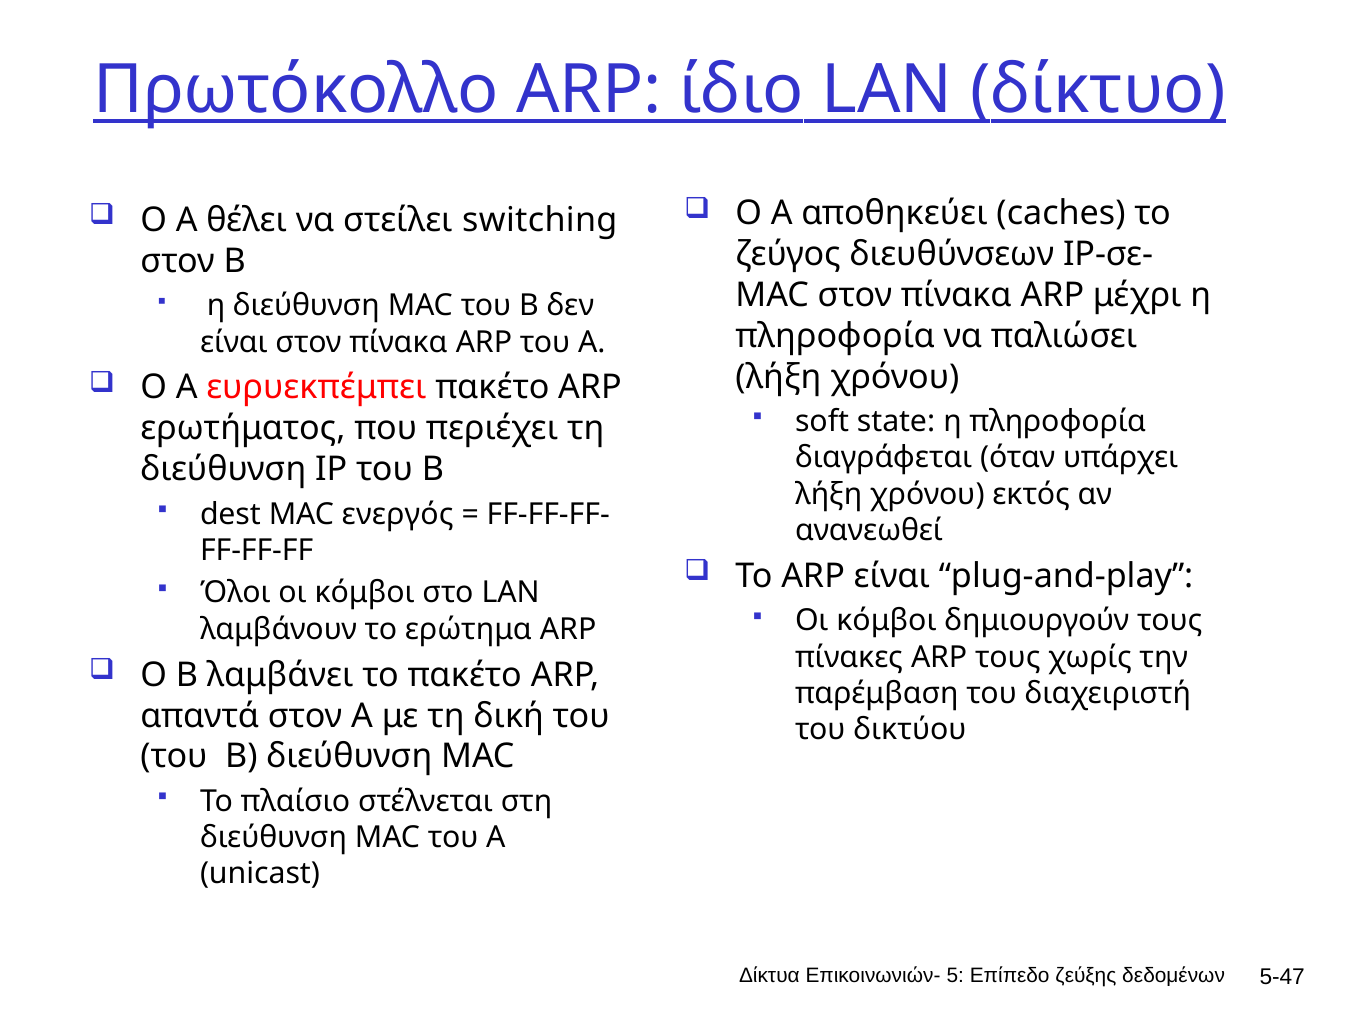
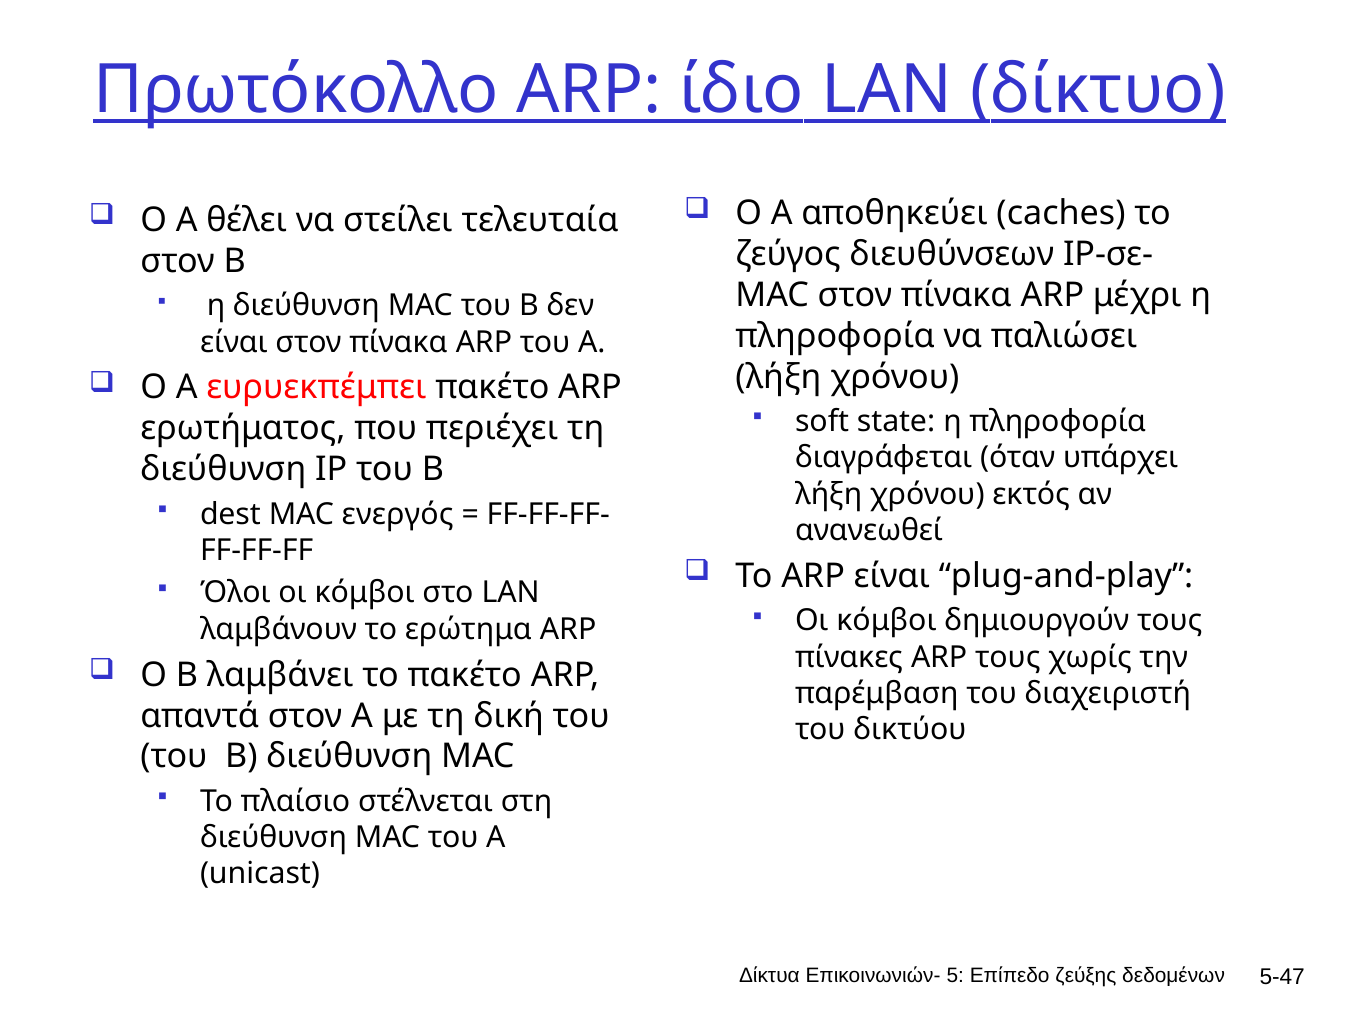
switching: switching -> τελευταία (540, 220)
